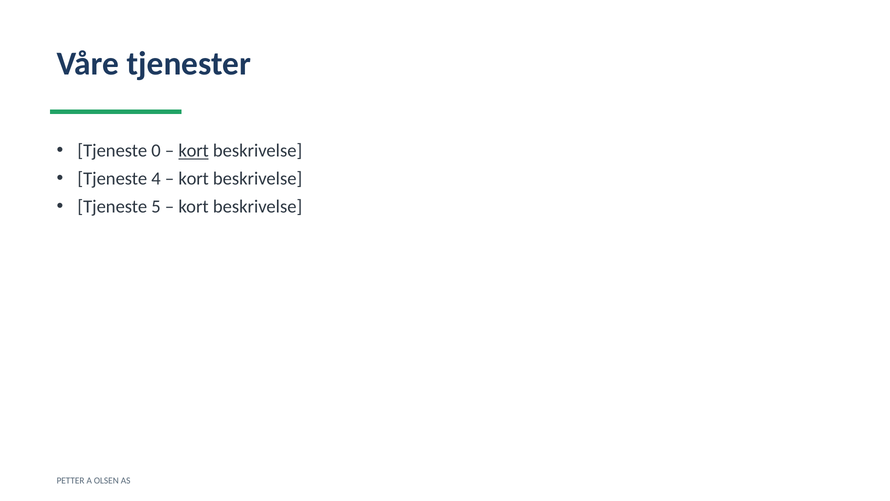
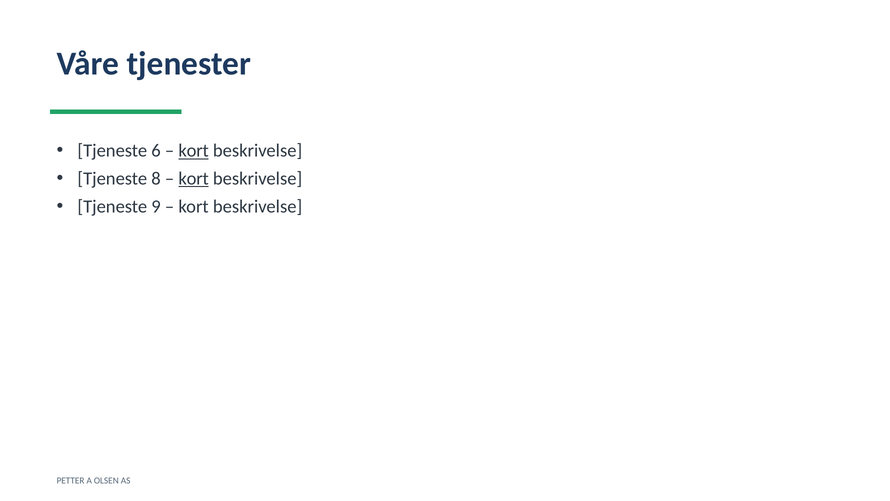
0: 0 -> 6 (156, 151)
4: 4 -> 8 (156, 179)
kort underline: none -> present (194, 179)
5: 5 -> 9 (156, 206)
